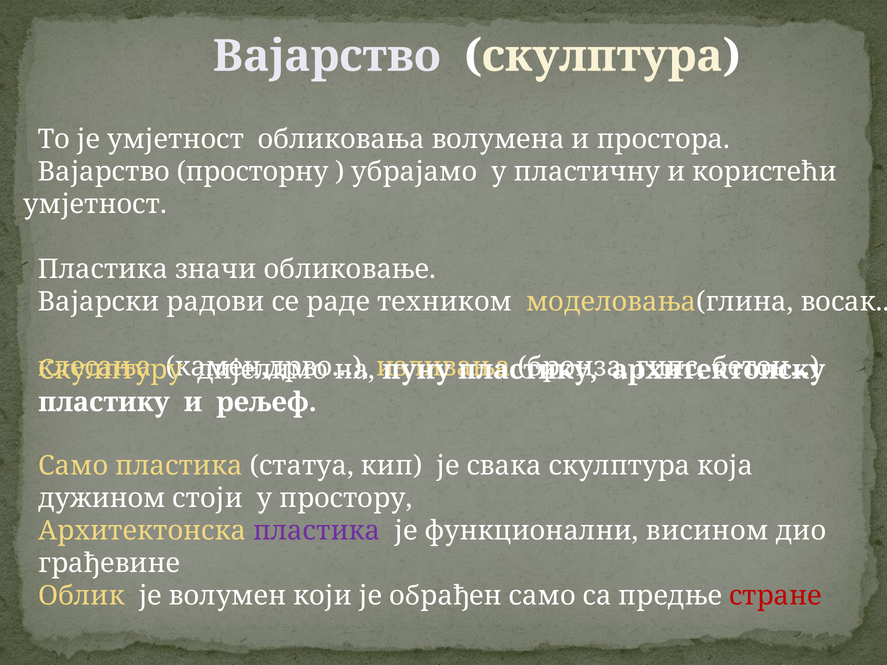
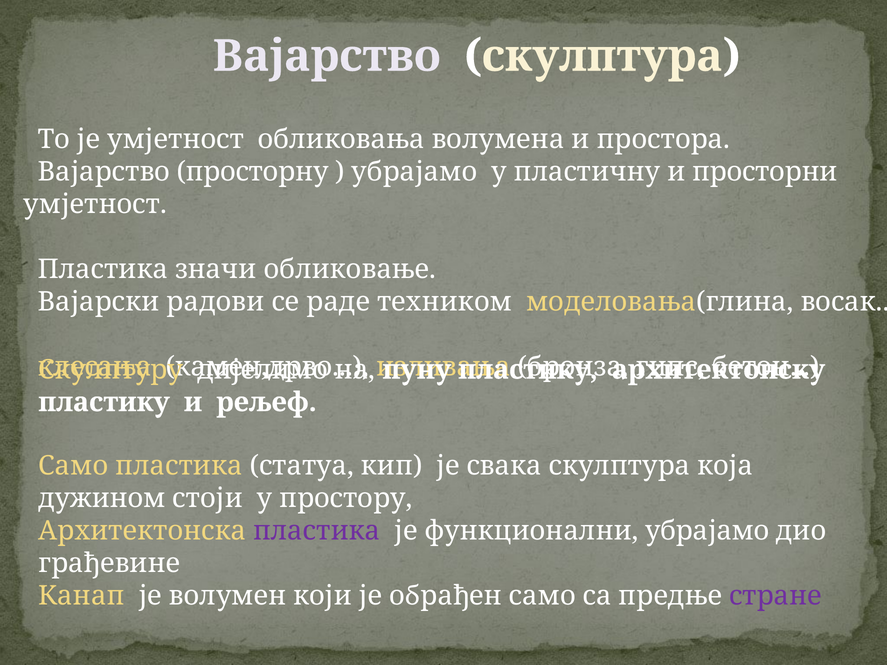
користећи: користећи -> просторни (765, 172)
функционални висином: висином -> убрајамо (707, 531)
Облик: Облик -> Канап (81, 596)
стране colour: red -> purple (776, 596)
